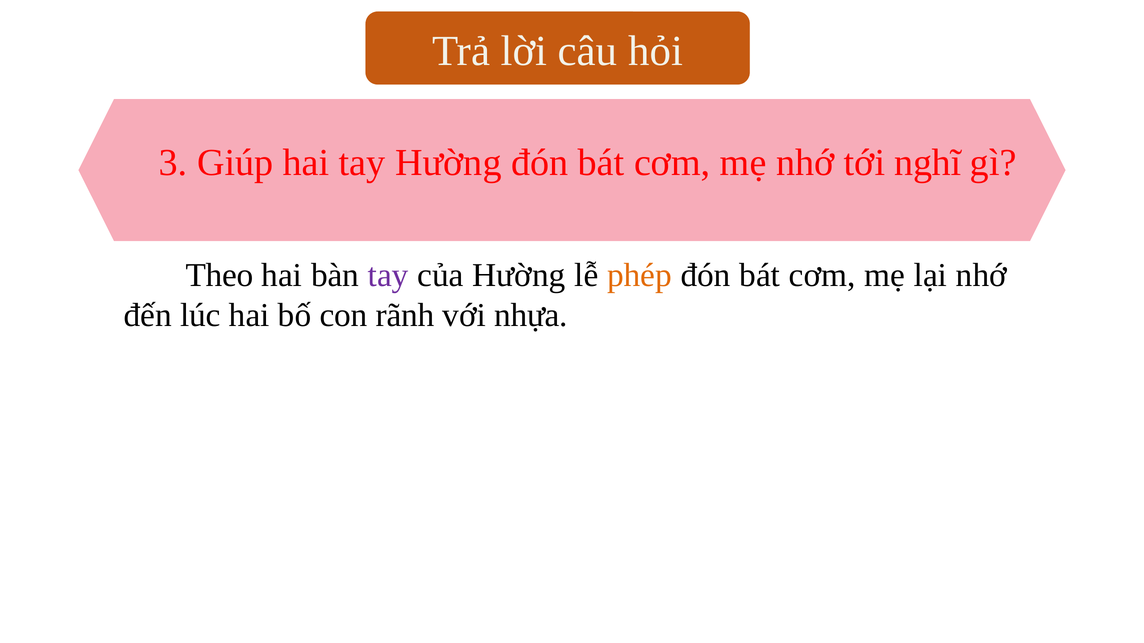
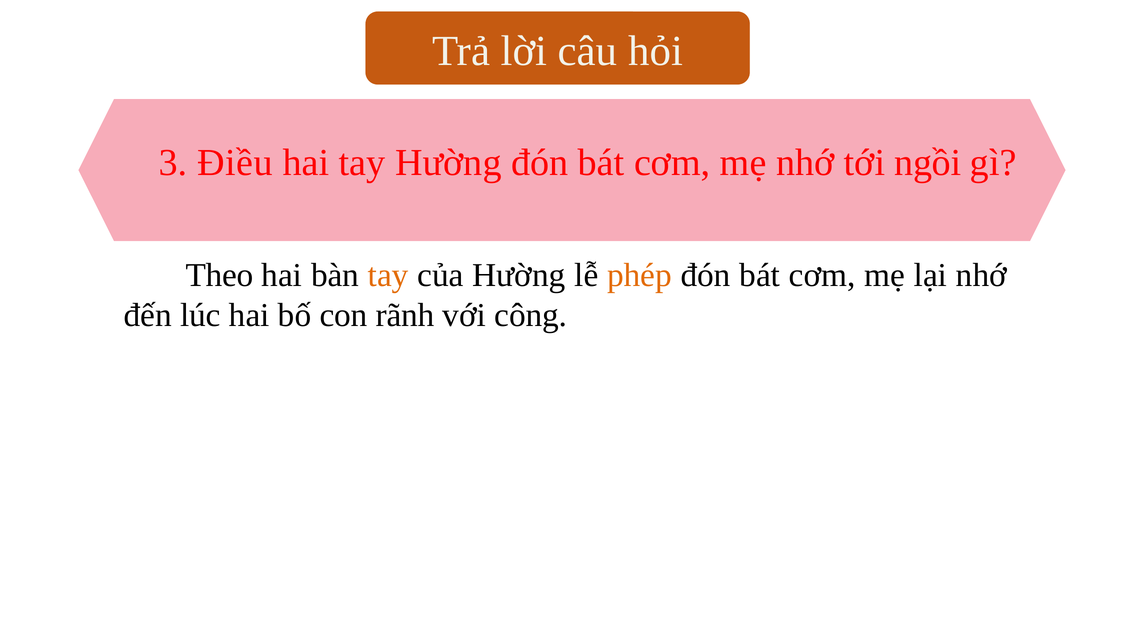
Giúp: Giúp -> Điều (235, 163)
nghĩ: nghĩ -> ngồi (928, 163)
tay colour: purple -> orange (388, 275)
nhựa: nhựa -> công (531, 315)
